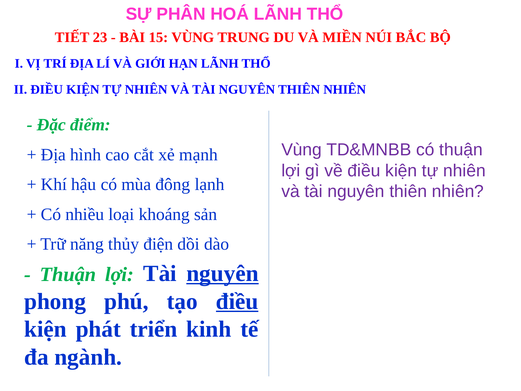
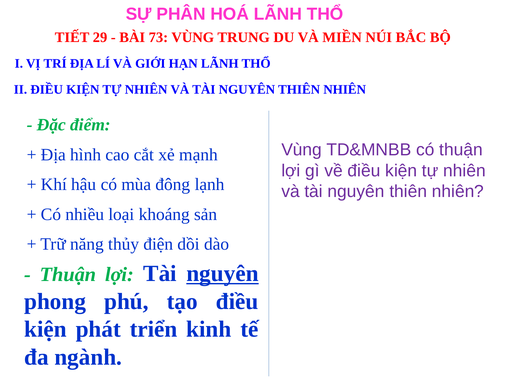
23: 23 -> 29 (100, 37)
15: 15 -> 73 (158, 37)
điều underline: present -> none (237, 301)
